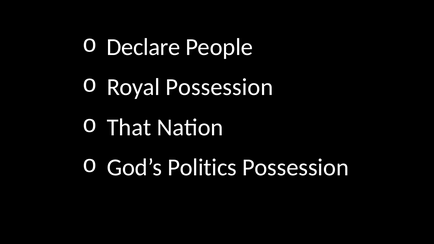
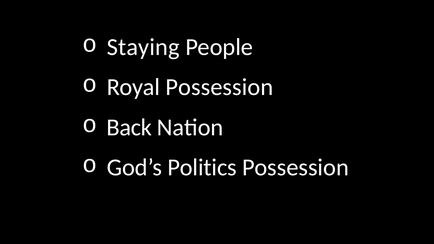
Declare: Declare -> Staying (143, 47)
That: That -> Back (129, 127)
